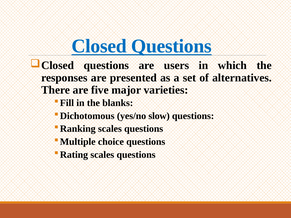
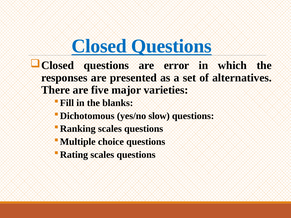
users: users -> error (177, 65)
